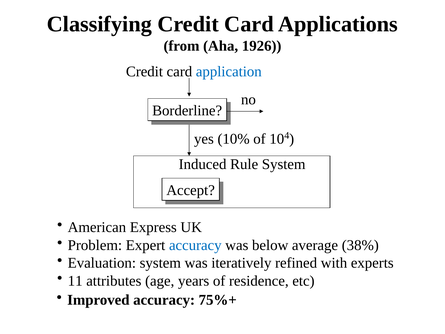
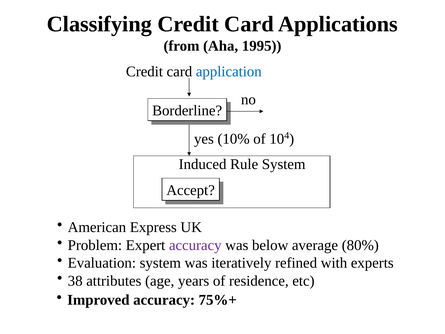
1926: 1926 -> 1995 (262, 46)
accuracy colour: blue -> purple (195, 245)
38%: 38% -> 80% (360, 245)
11: 11 -> 38 (75, 281)
